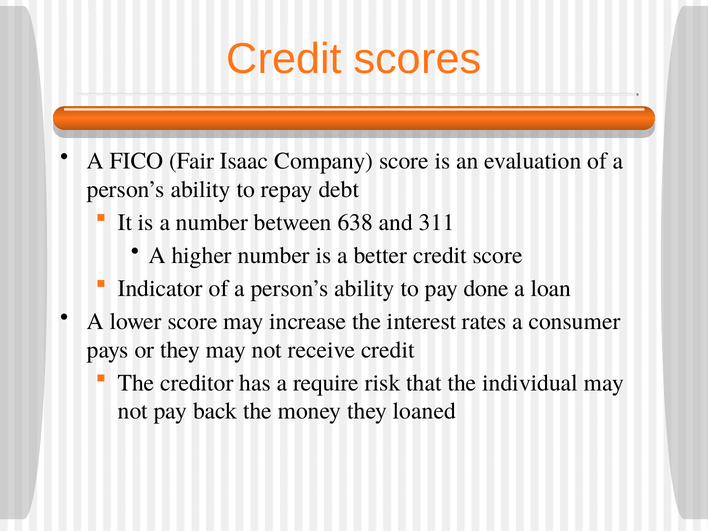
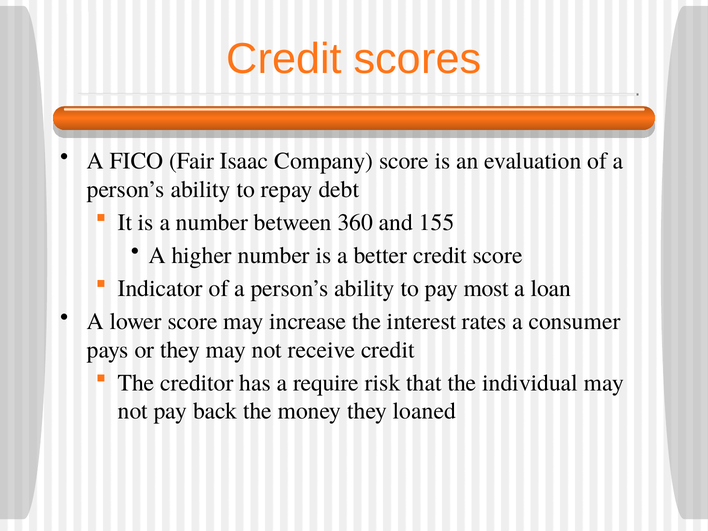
638: 638 -> 360 (355, 222)
311: 311 -> 155 (437, 222)
done: done -> most (486, 288)
